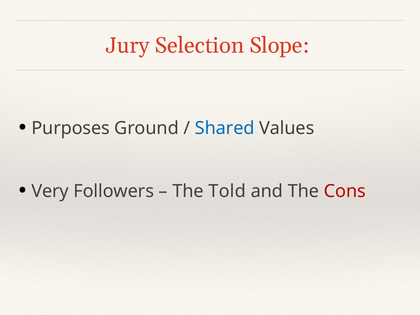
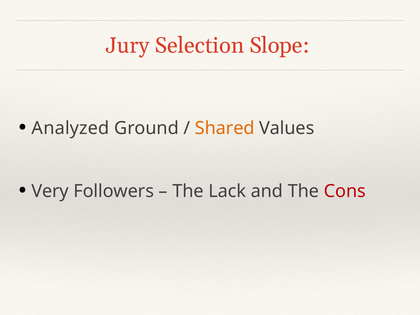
Purposes: Purposes -> Analyzed (70, 128)
Shared colour: blue -> orange (225, 128)
Told: Told -> Lack (227, 191)
